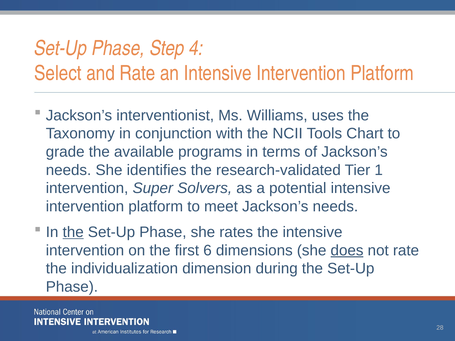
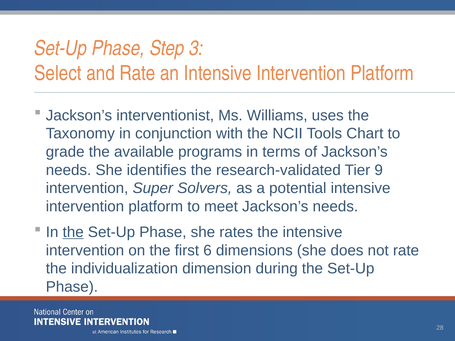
4: 4 -> 3 (196, 48)
1: 1 -> 9 (379, 170)
does underline: present -> none (347, 251)
